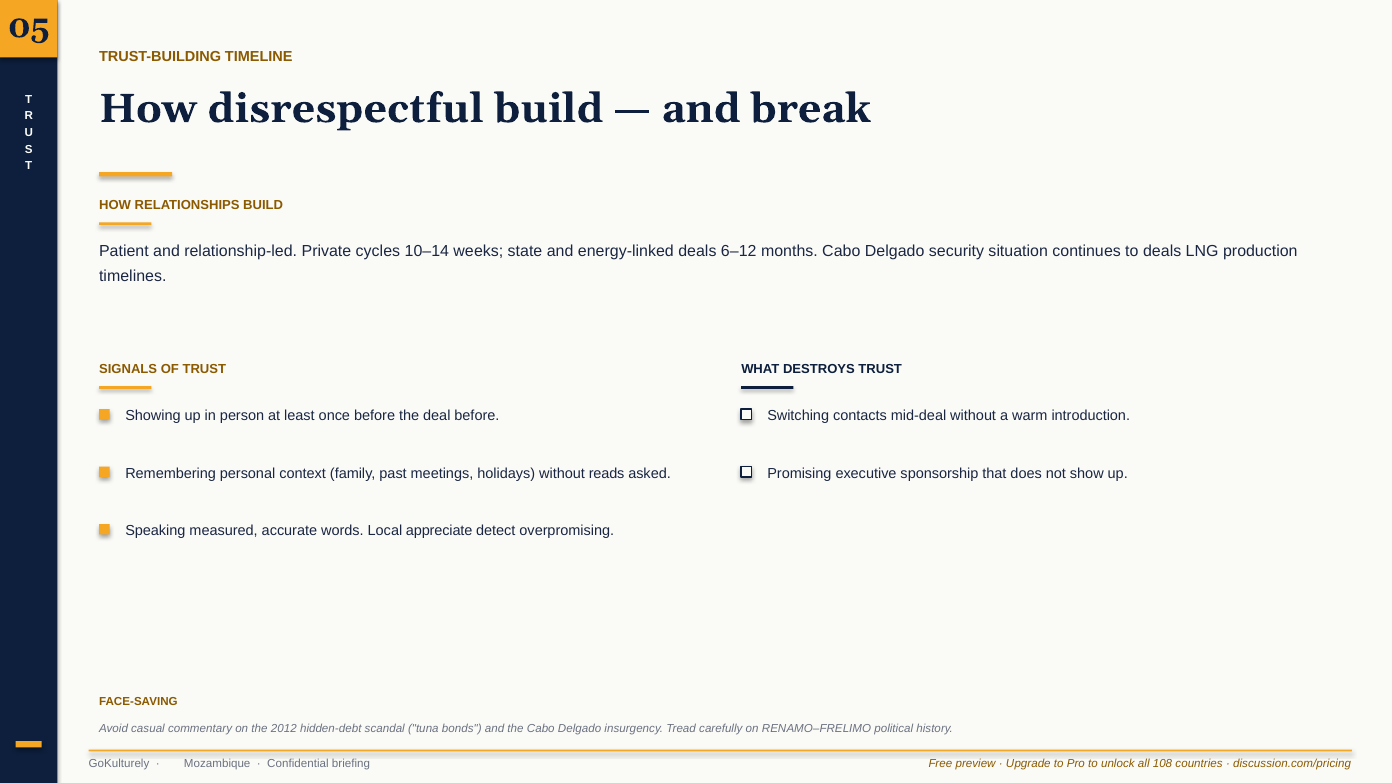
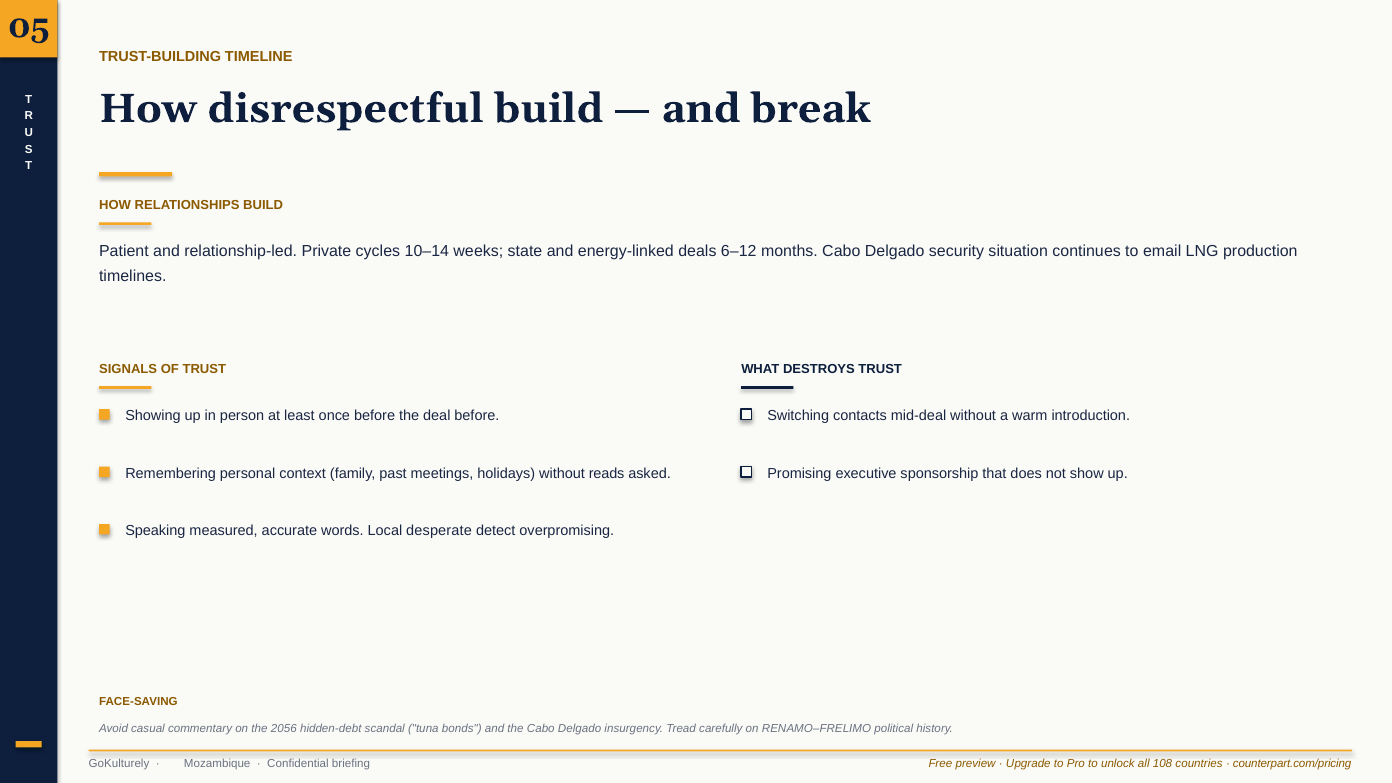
to deals: deals -> email (1162, 251)
appreciate: appreciate -> desperate (439, 531)
2012: 2012 -> 2056 (284, 729)
discussion.com/pricing: discussion.com/pricing -> counterpart.com/pricing (1292, 764)
